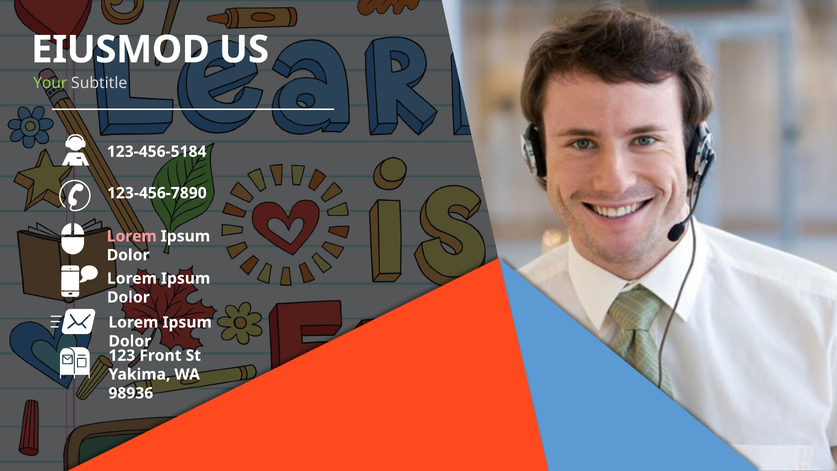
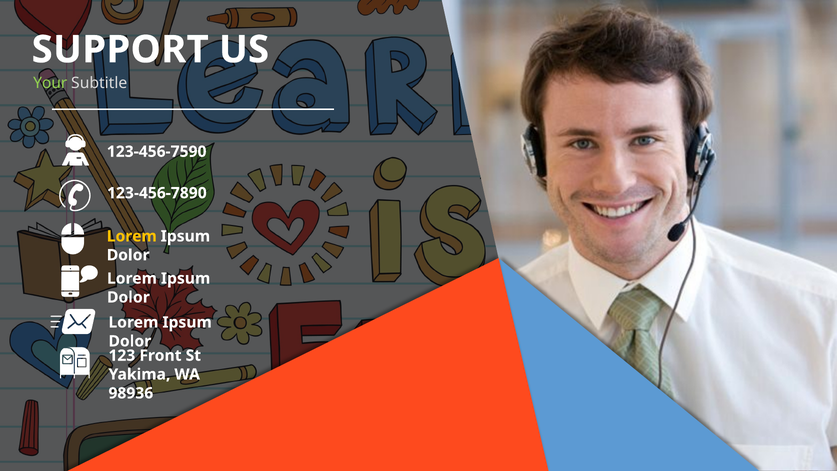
EIUSMOD: EIUSMOD -> SUPPORT (120, 50)
123-456-5184: 123-456-5184 -> 123-456-7590 (157, 152)
Lorem colour: pink -> yellow (132, 236)
